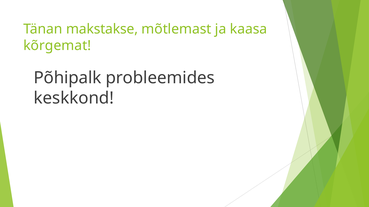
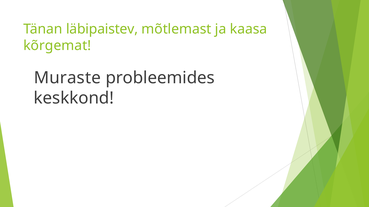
makstakse: makstakse -> läbipaistev (102, 29)
Põhipalk: Põhipalk -> Muraste (67, 78)
